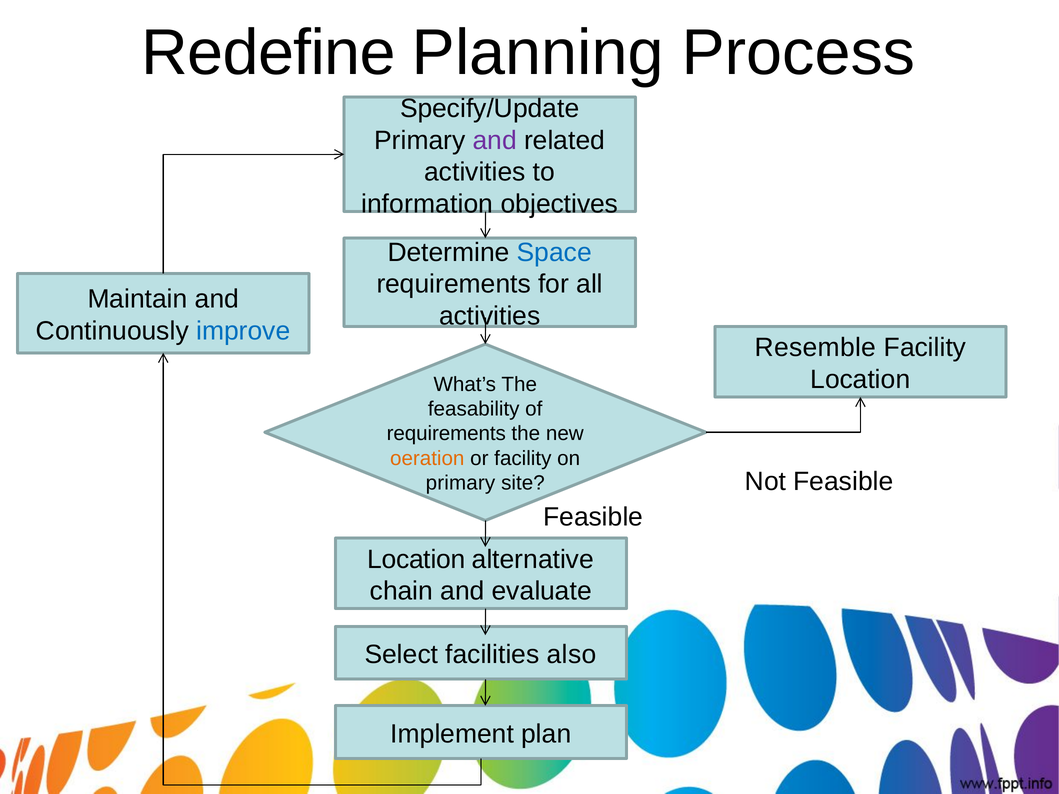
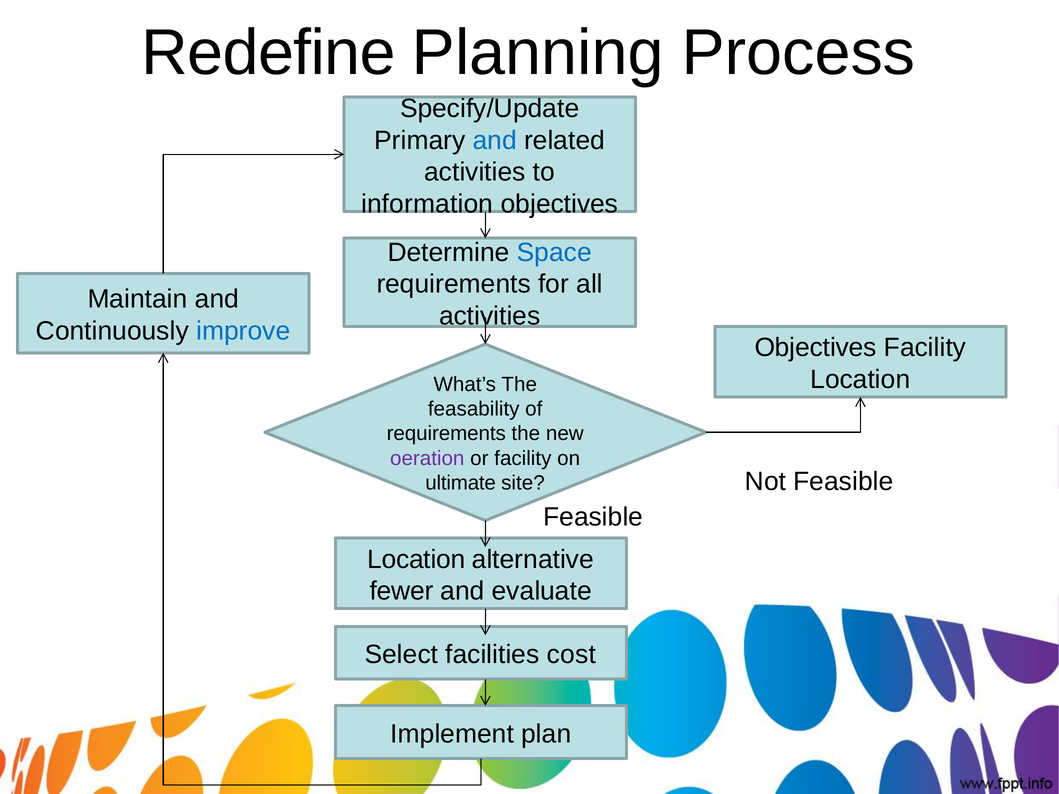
and colour: purple -> blue (495, 140)
Resemble: Resemble -> Objectives (816, 348)
oeration colour: orange -> purple (427, 459)
primary: primary -> ultimate (461, 483)
chain: chain -> fewer (402, 591)
also: also -> cost (572, 655)
